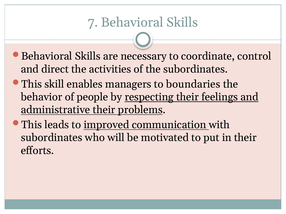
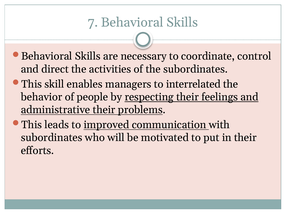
boundaries: boundaries -> interrelated (193, 84)
